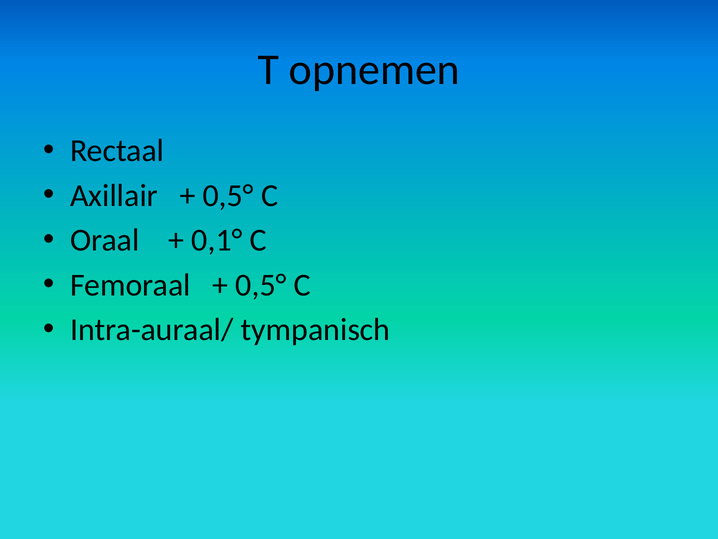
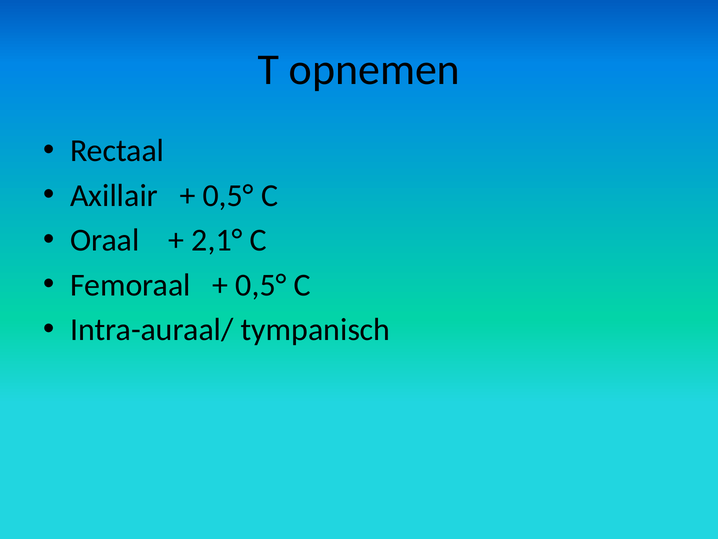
0,1°: 0,1° -> 2,1° (217, 240)
